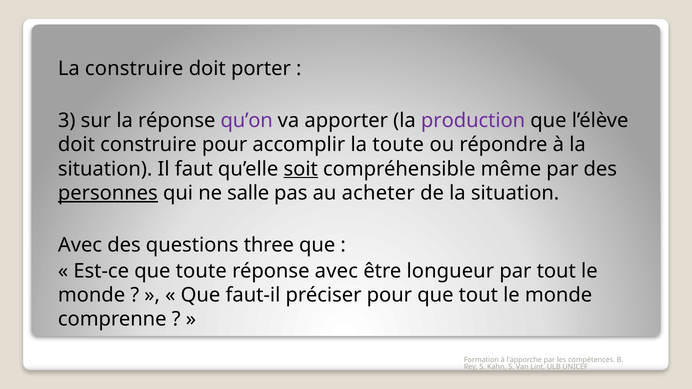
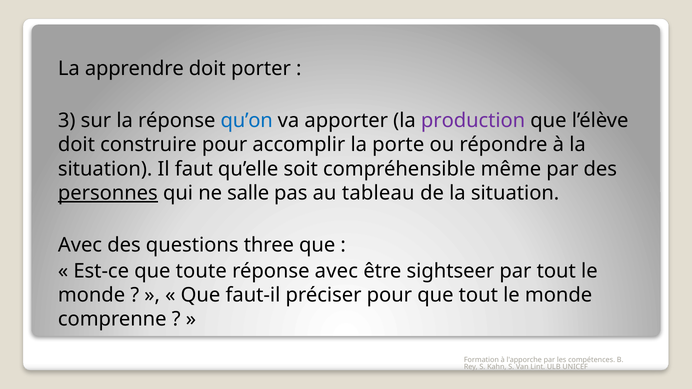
La construire: construire -> apprendre (134, 69)
qu’on colour: purple -> blue (247, 121)
la toute: toute -> porte (398, 145)
soit underline: present -> none (301, 169)
acheter: acheter -> tableau (378, 193)
longueur: longueur -> sightseer (450, 271)
